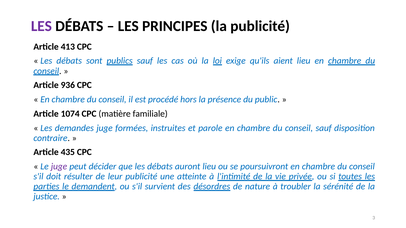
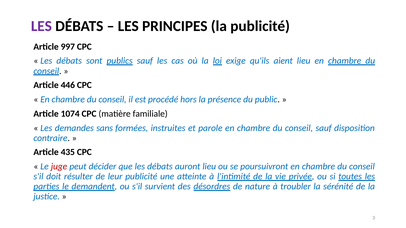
413: 413 -> 997 (68, 47)
936: 936 -> 446 (68, 85)
demandes juge: juge -> sans (105, 128)
juge colour: purple -> red (59, 167)
